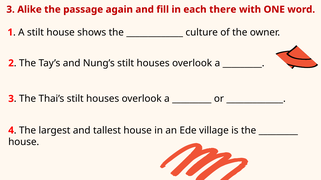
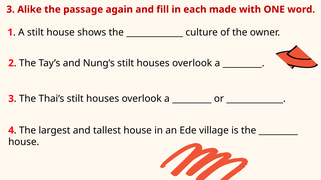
there: there -> made (223, 9)
